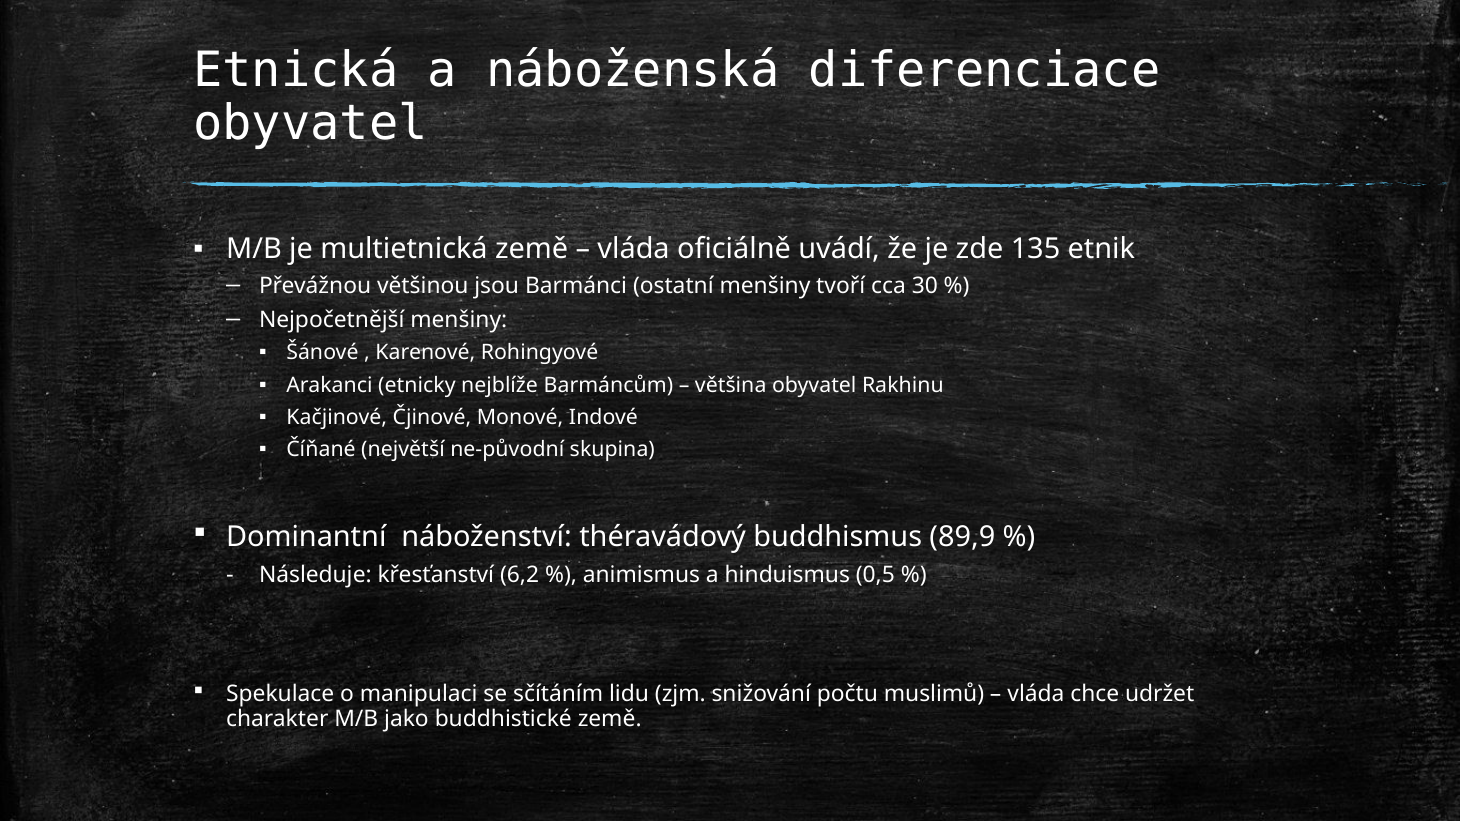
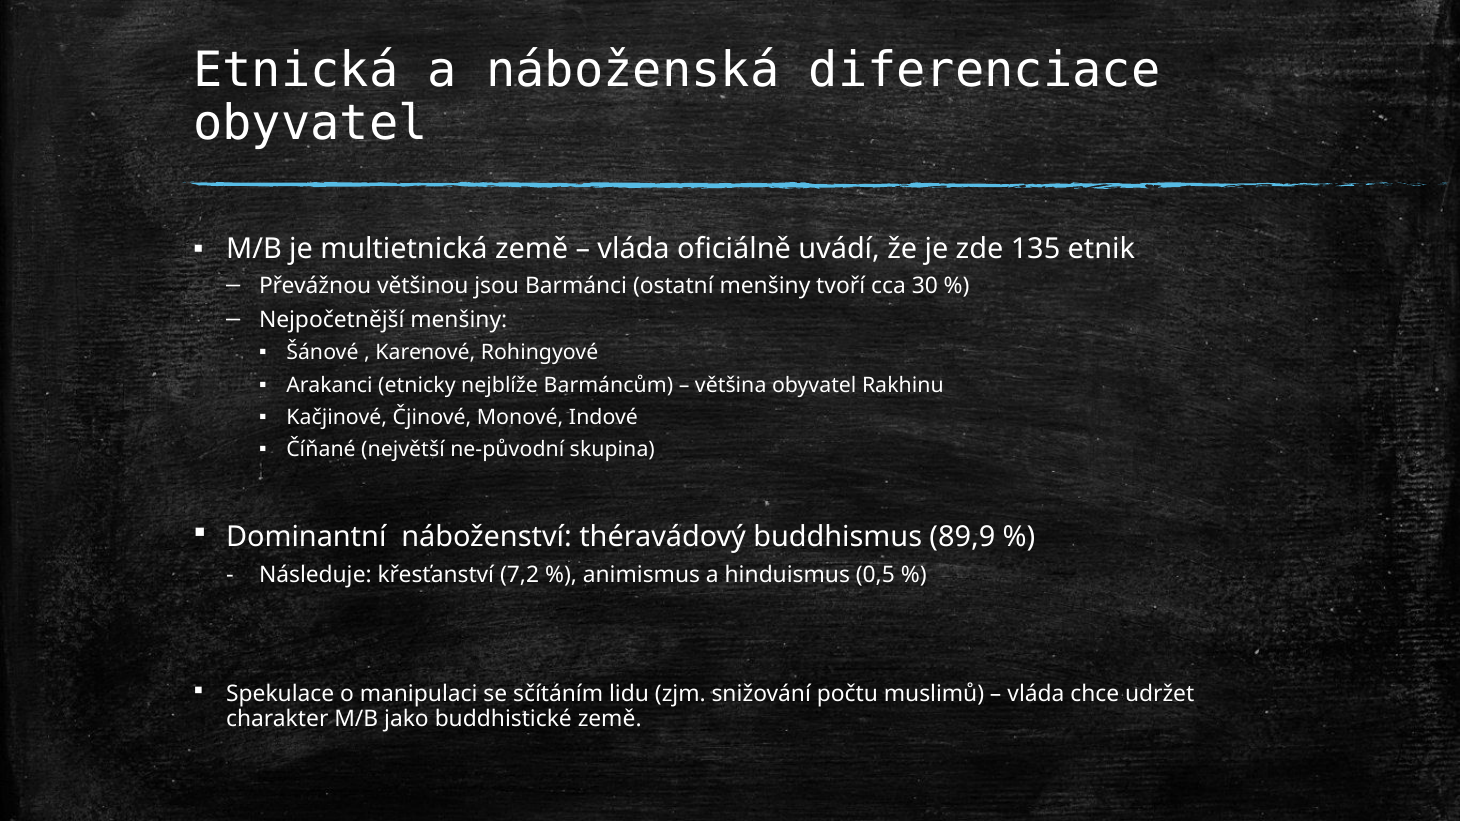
6,2: 6,2 -> 7,2 (520, 575)
